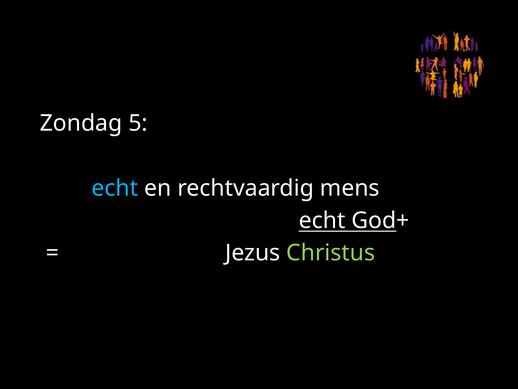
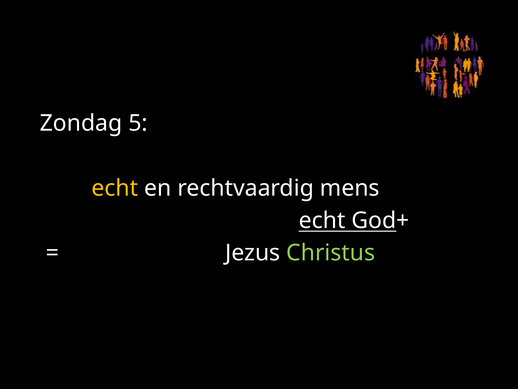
echt colour: light blue -> yellow (115, 188)
